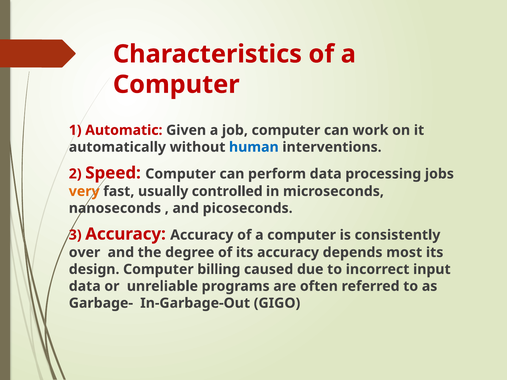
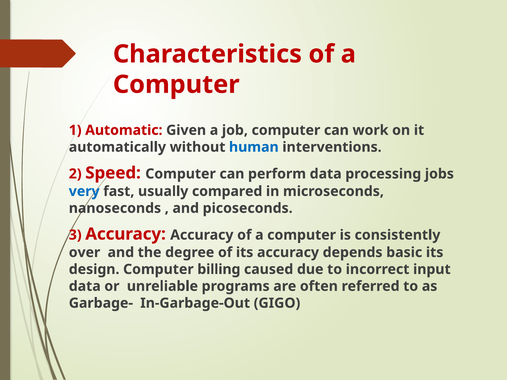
very colour: orange -> blue (84, 191)
controlled: controlled -> compared (227, 191)
most: most -> basic (404, 253)
